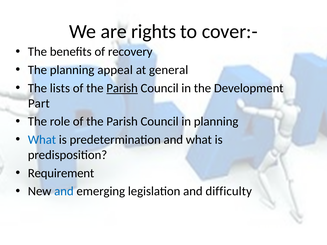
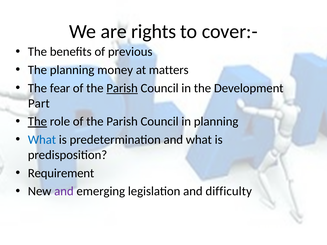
recovery: recovery -> previous (130, 52)
appeal: appeal -> money (115, 70)
general: general -> matters (169, 70)
lists: lists -> fear (60, 88)
The underline: none -> present (37, 122)
and colour: blue -> purple (64, 191)
